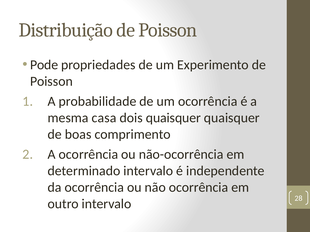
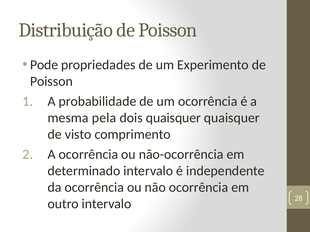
casa: casa -> pela (104, 118)
boas: boas -> visto (78, 135)
